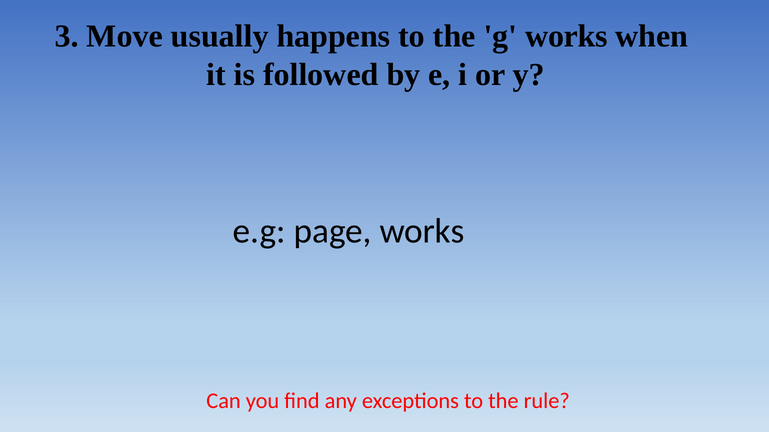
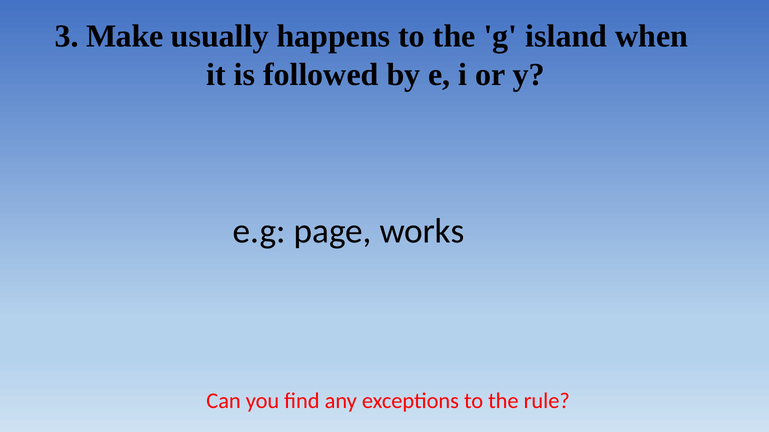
Move: Move -> Make (125, 36)
g works: works -> island (566, 36)
